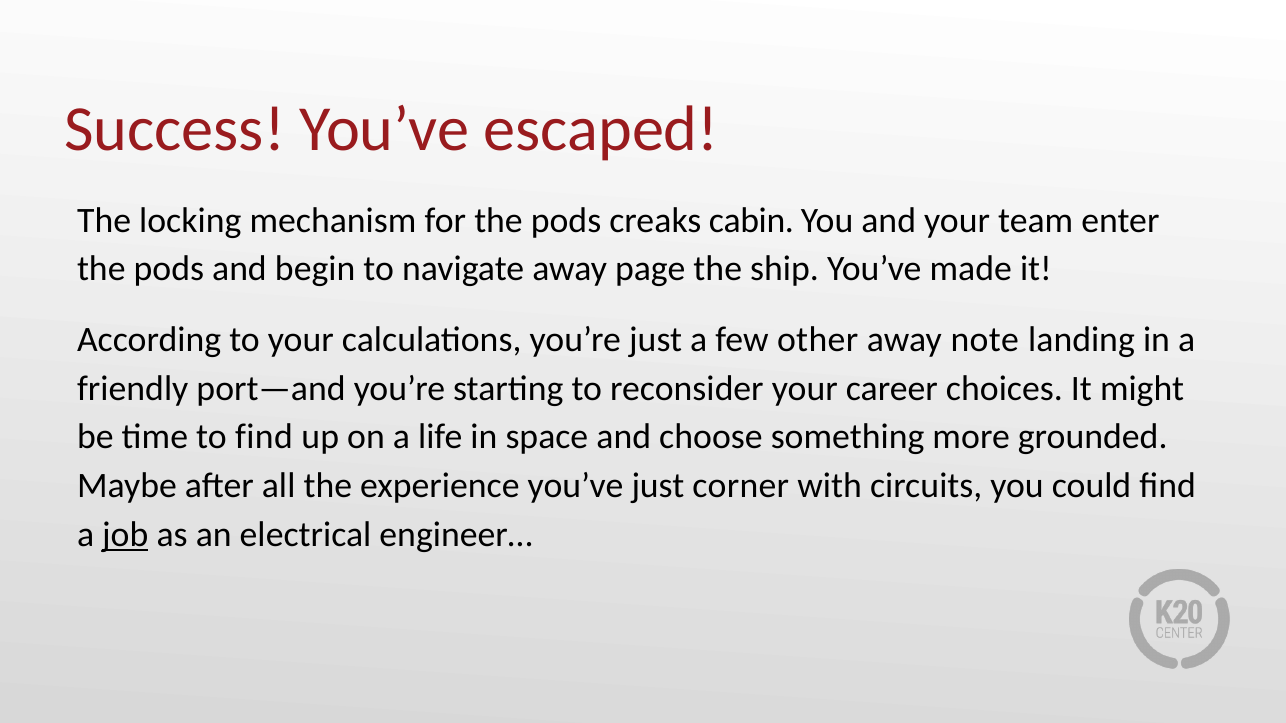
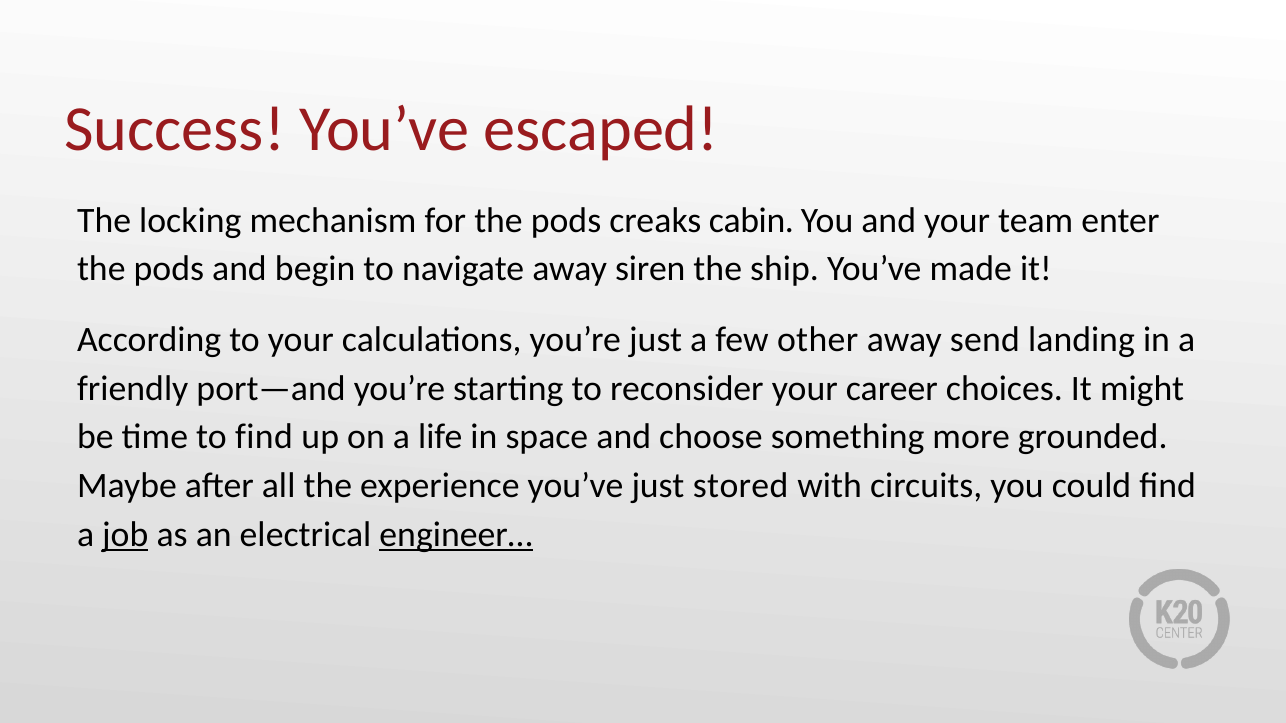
page: page -> siren (650, 269)
note: note -> send (985, 340)
corner: corner -> stored (741, 486)
engineer… underline: none -> present (456, 535)
